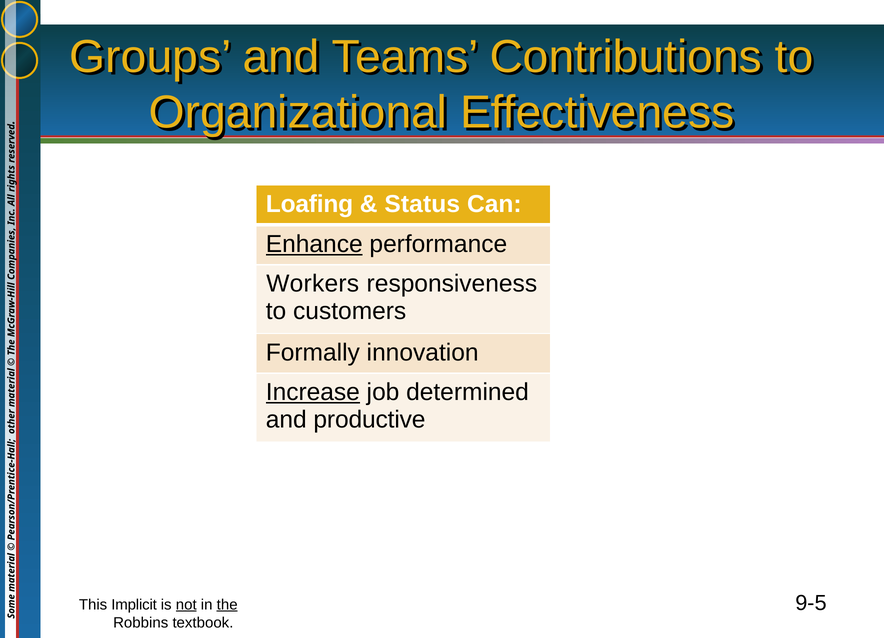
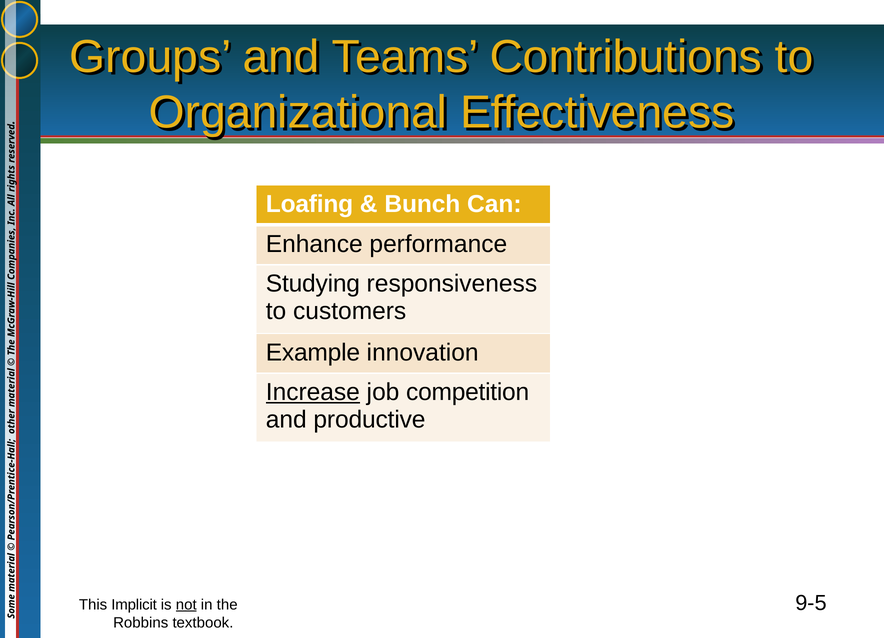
Status: Status -> Bunch (422, 204)
Enhance underline: present -> none (314, 244)
Workers: Workers -> Studying (313, 284)
Formally: Formally -> Example (313, 353)
determined: determined -> competition (468, 393)
the underline: present -> none (227, 605)
